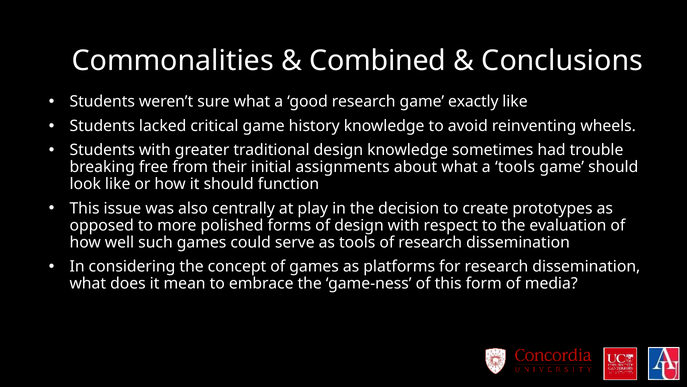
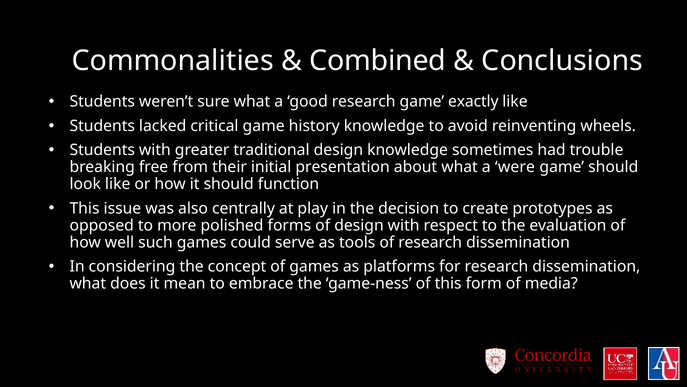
assignments: assignments -> presentation (343, 167)
a tools: tools -> were (515, 167)
